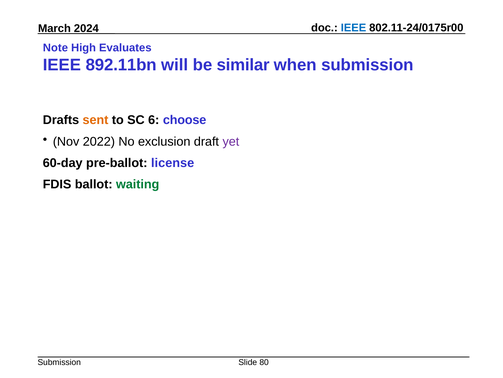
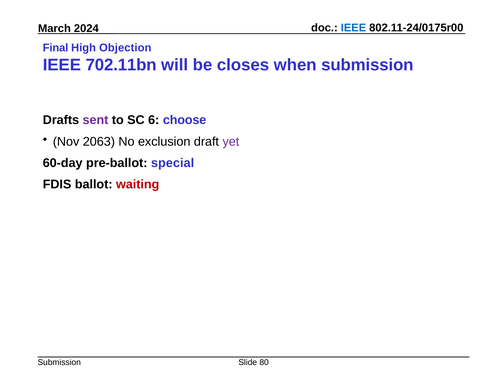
Note: Note -> Final (56, 48)
Evaluates: Evaluates -> Objection (125, 48)
892.11bn: 892.11bn -> 702.11bn (121, 65)
similar: similar -> closes (243, 65)
sent colour: orange -> purple (95, 120)
2022: 2022 -> 2063 (99, 141)
license: license -> special (173, 163)
waiting colour: green -> red (138, 184)
